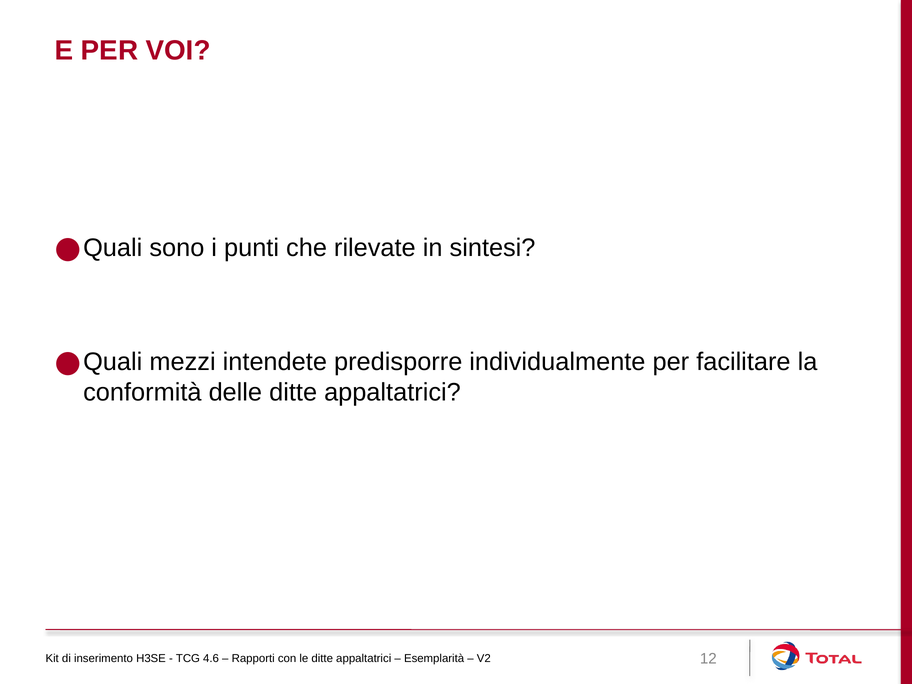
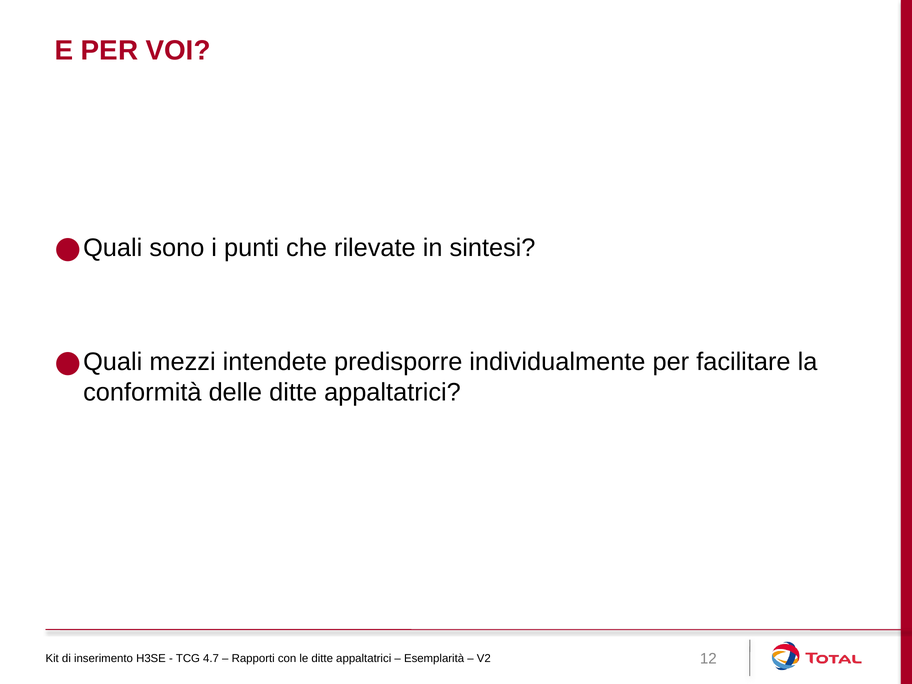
4.6: 4.6 -> 4.7 (211, 658)
